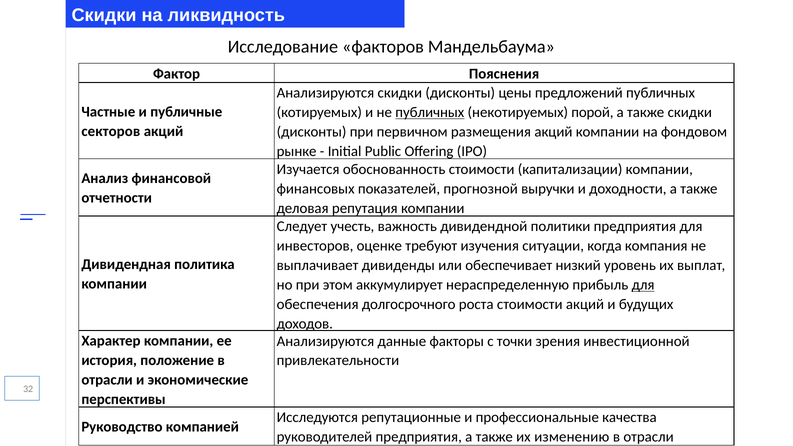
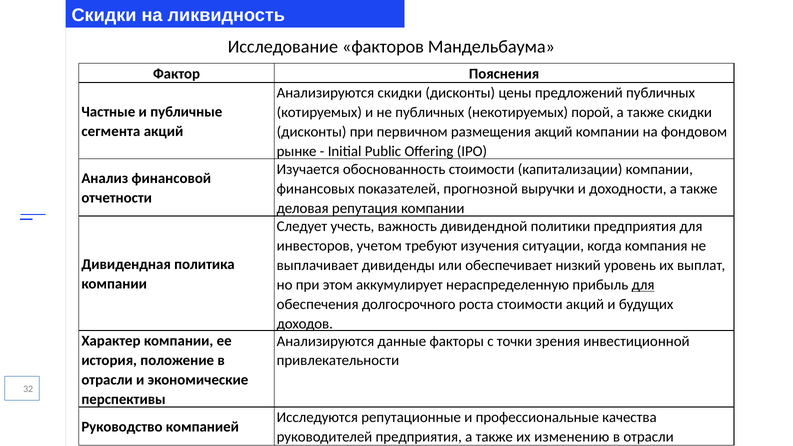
публичных underline: present -> none (430, 112)
секторов: секторов -> сегмента (111, 131)
оценке: оценке -> учетом (379, 246)
